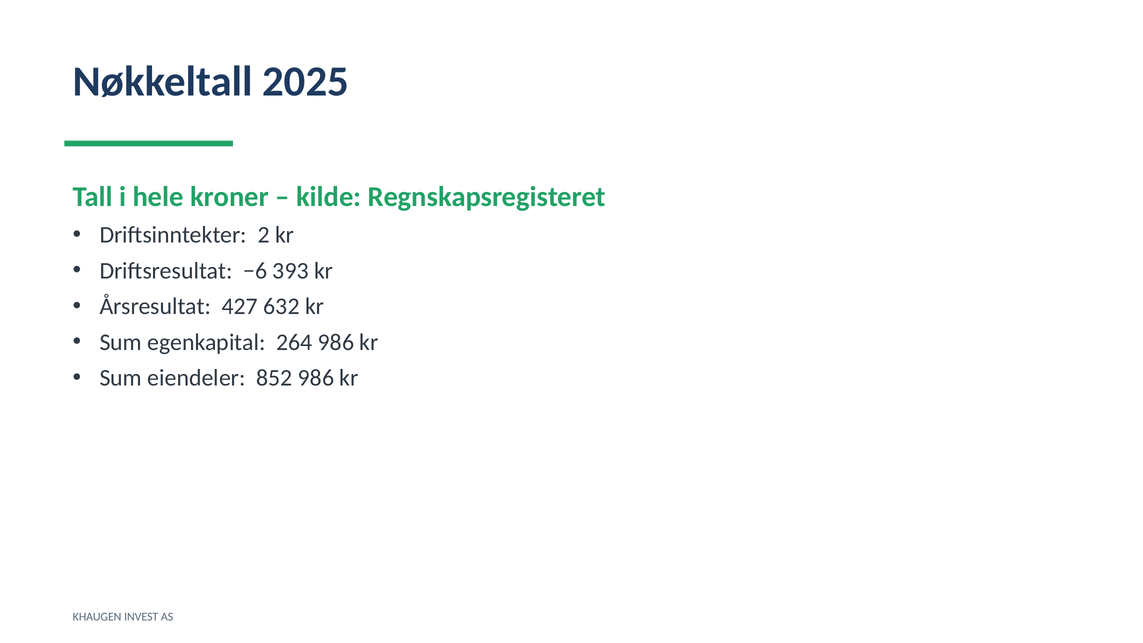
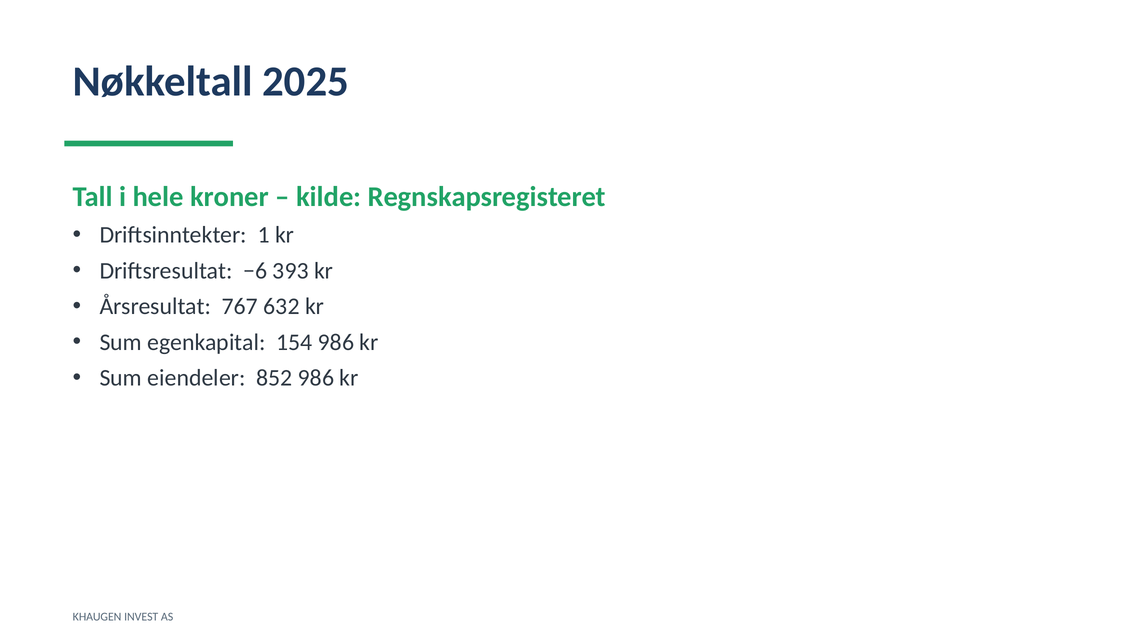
2: 2 -> 1 (264, 235)
427: 427 -> 767 (240, 307)
264: 264 -> 154 (294, 342)
